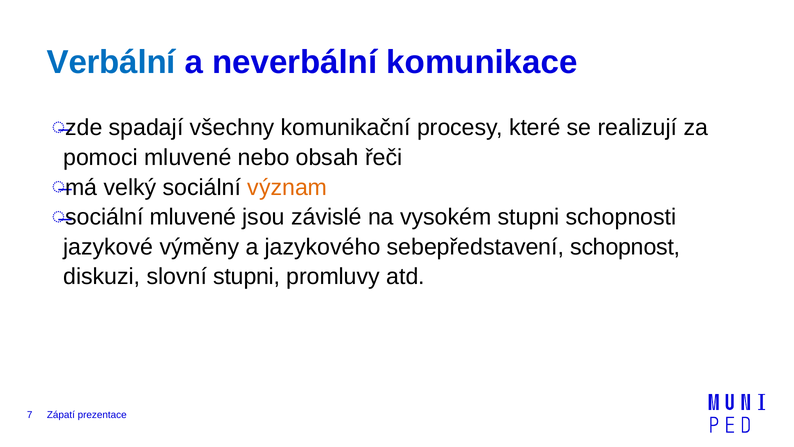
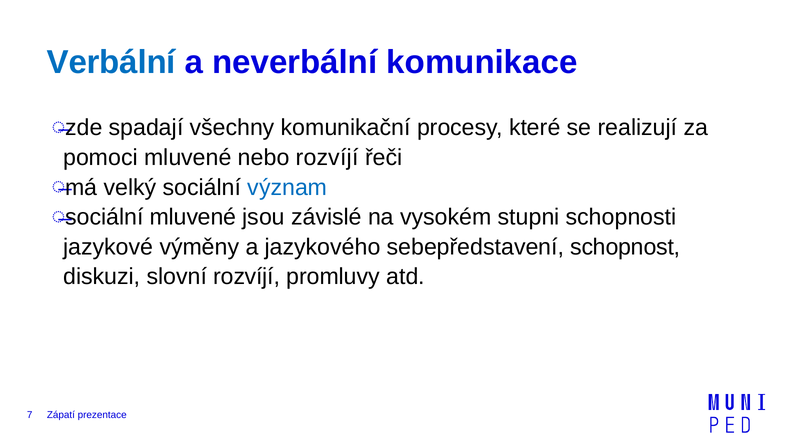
nebo obsah: obsah -> rozvíjí (327, 157)
význam colour: orange -> blue (287, 187)
slovní stupni: stupni -> rozvíjí (247, 277)
